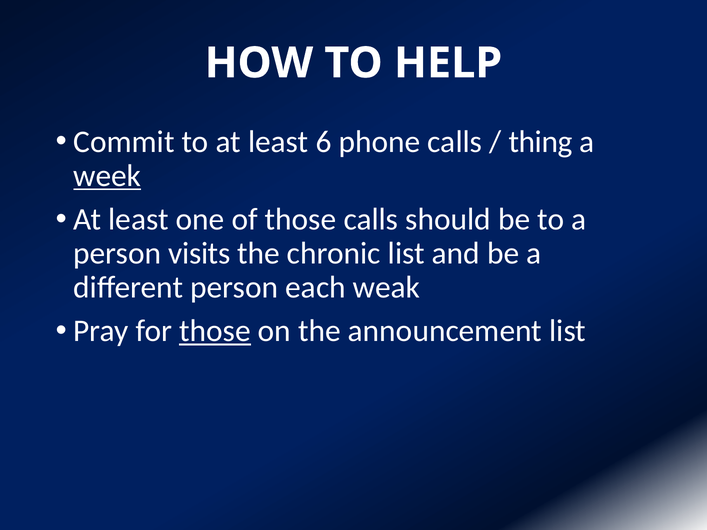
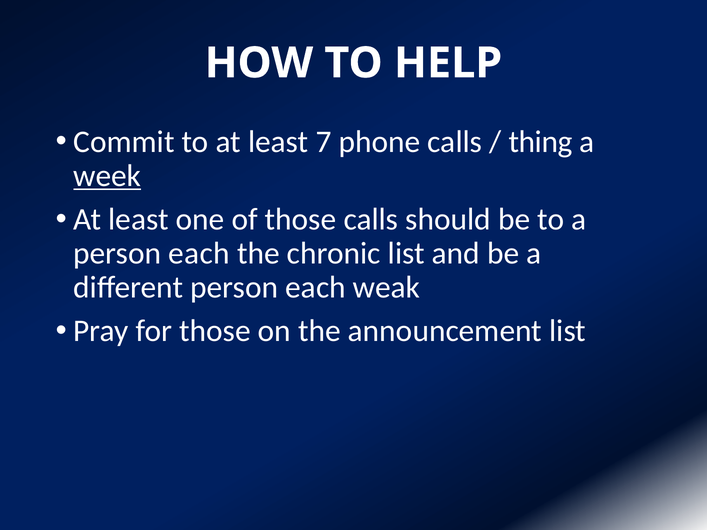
6: 6 -> 7 (323, 142)
visits: visits -> each (199, 254)
those underline: present -> none (215, 331)
